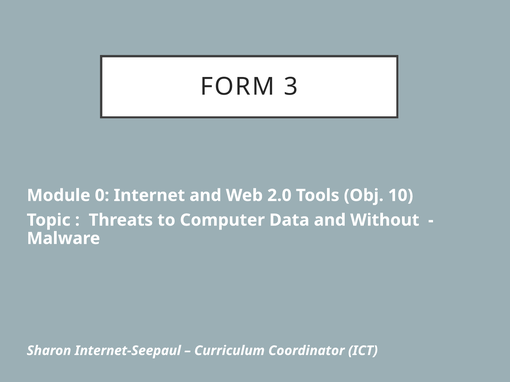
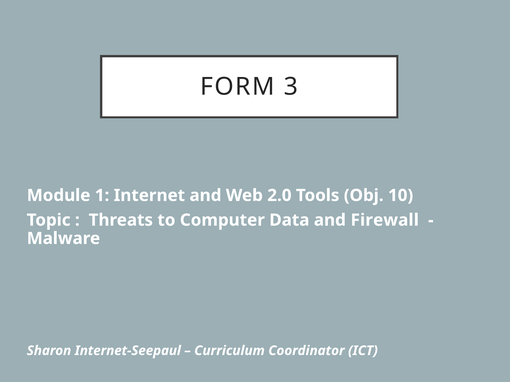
0: 0 -> 1 (102, 196)
Without: Without -> Firewall (385, 220)
